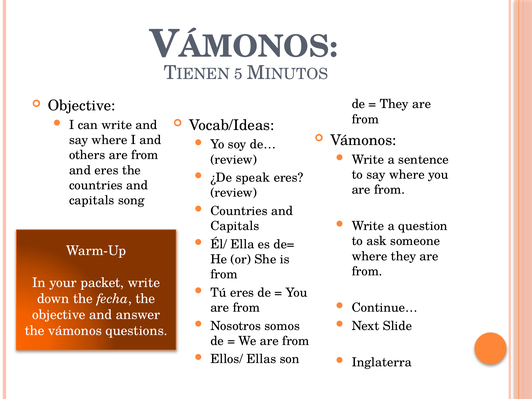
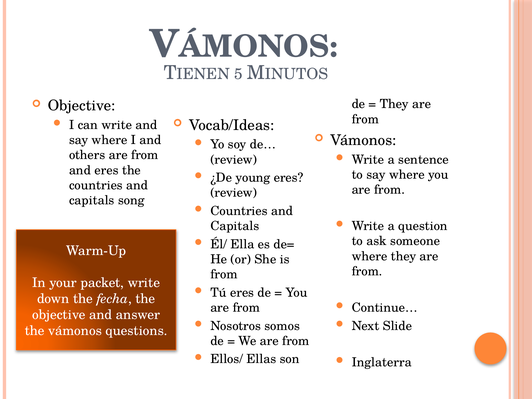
speak: speak -> young (253, 178)
